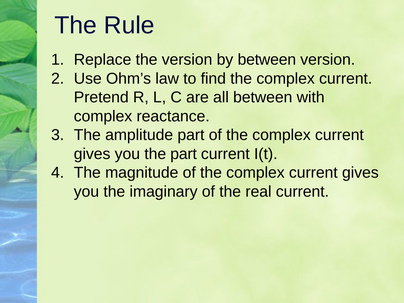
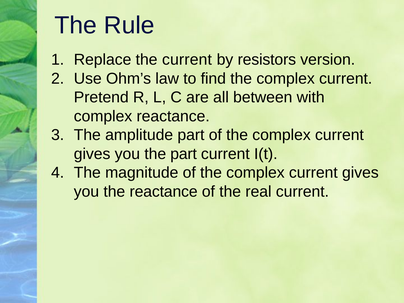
the version: version -> current (187, 60)
by between: between -> resistors (267, 60)
the imaginary: imaginary -> reactance (164, 192)
